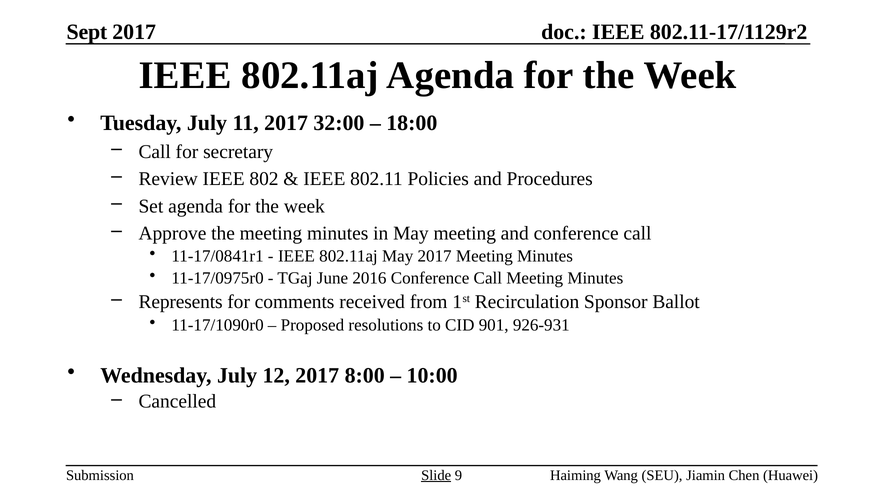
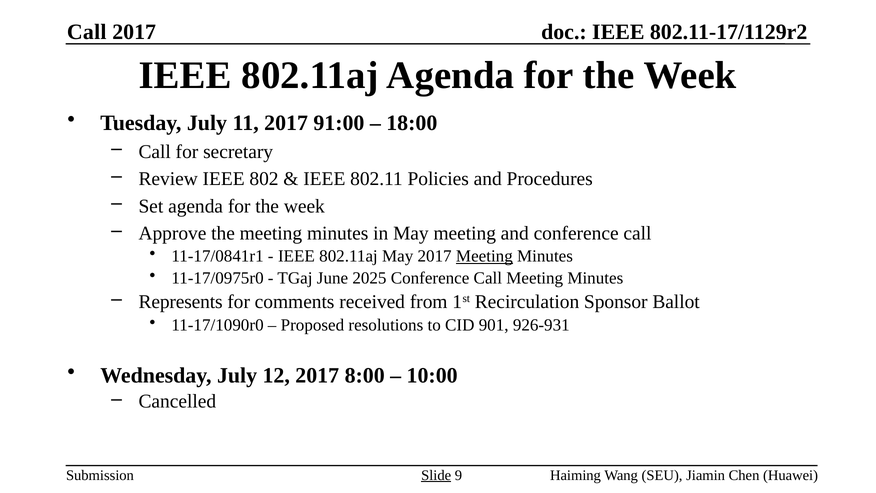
Sept: Sept -> Call (87, 32)
32:00: 32:00 -> 91:00 (339, 123)
Meeting underline: none -> present (484, 256)
2016: 2016 -> 2025 (369, 278)
